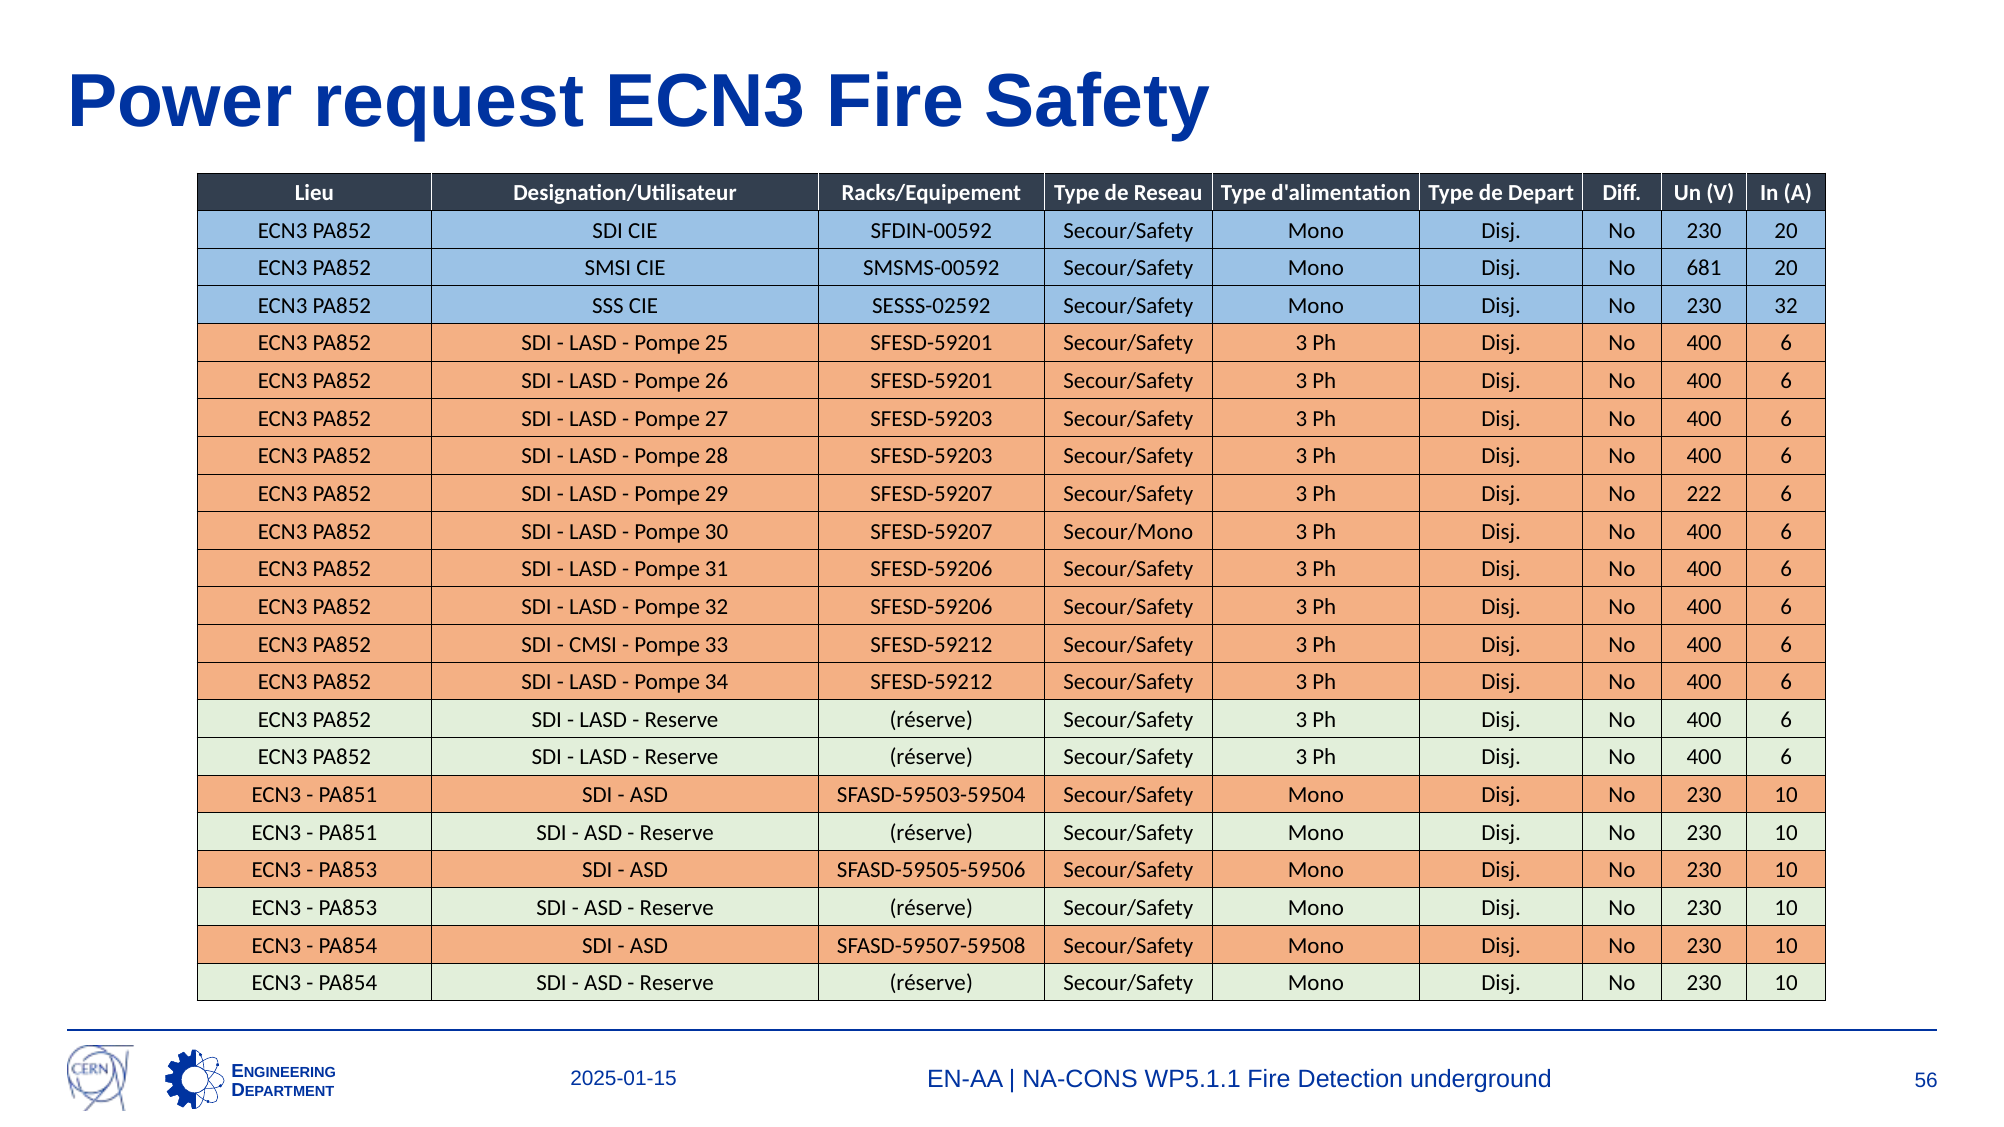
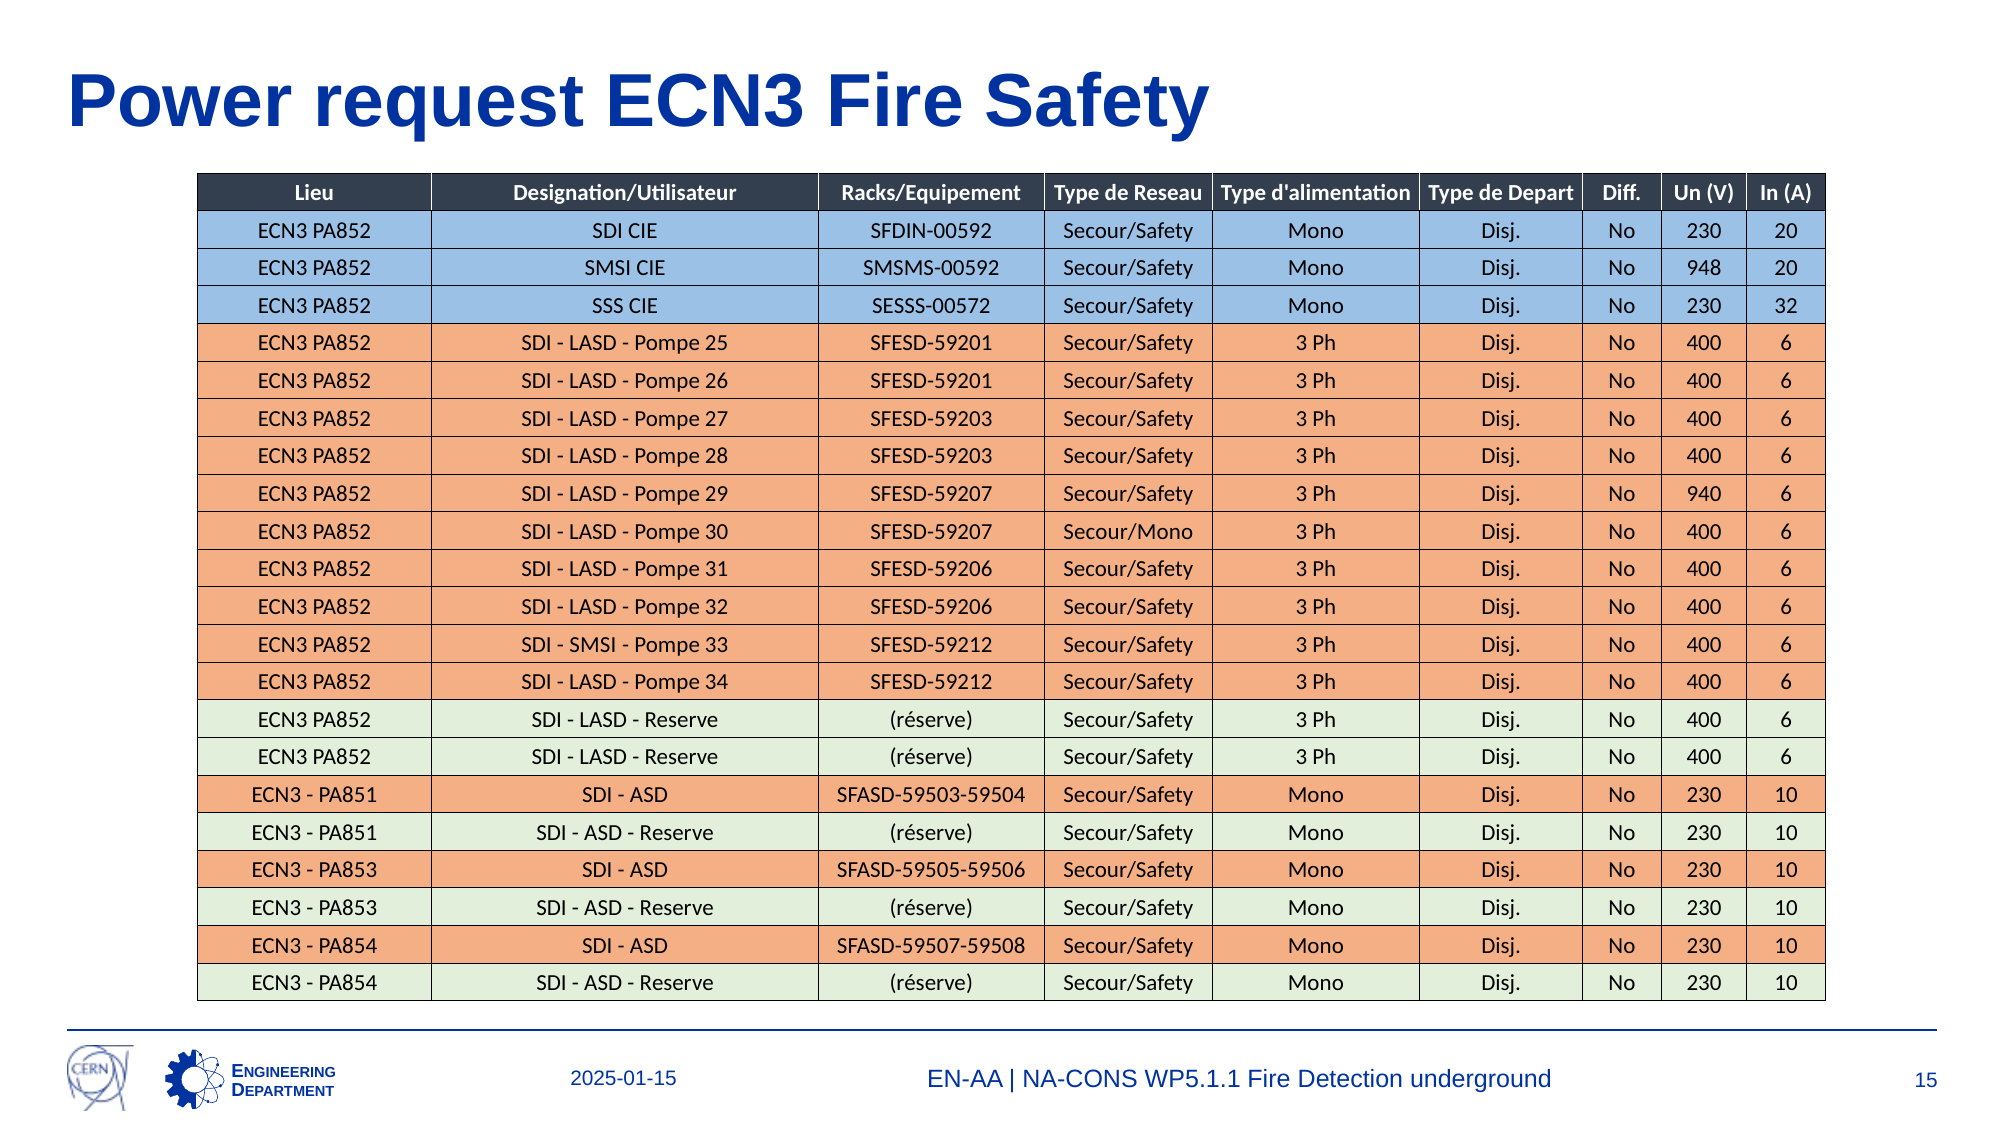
681: 681 -> 948 (1704, 268)
SESSS-02592: SESSS-02592 -> SESSS-00572 (931, 306)
222: 222 -> 940 (1704, 494)
CMSI: CMSI -> SMSI (593, 645)
56: 56 -> 15 (1926, 1081)
